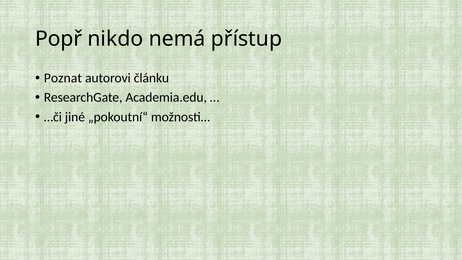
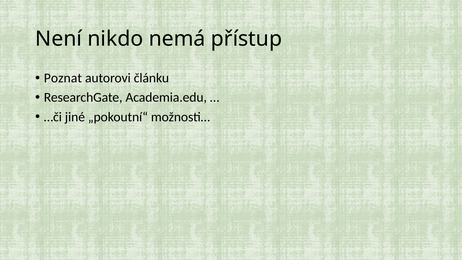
Popř: Popř -> Není (59, 39)
